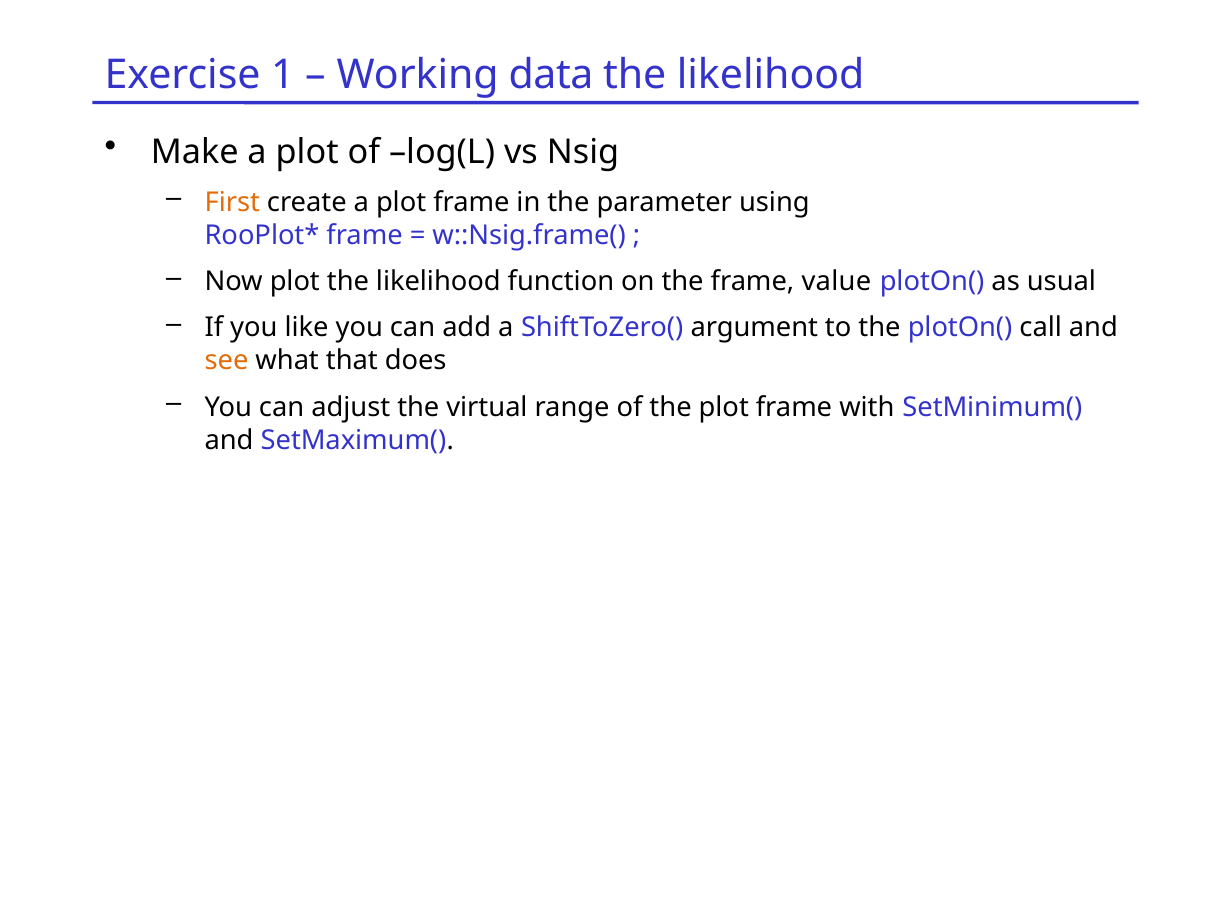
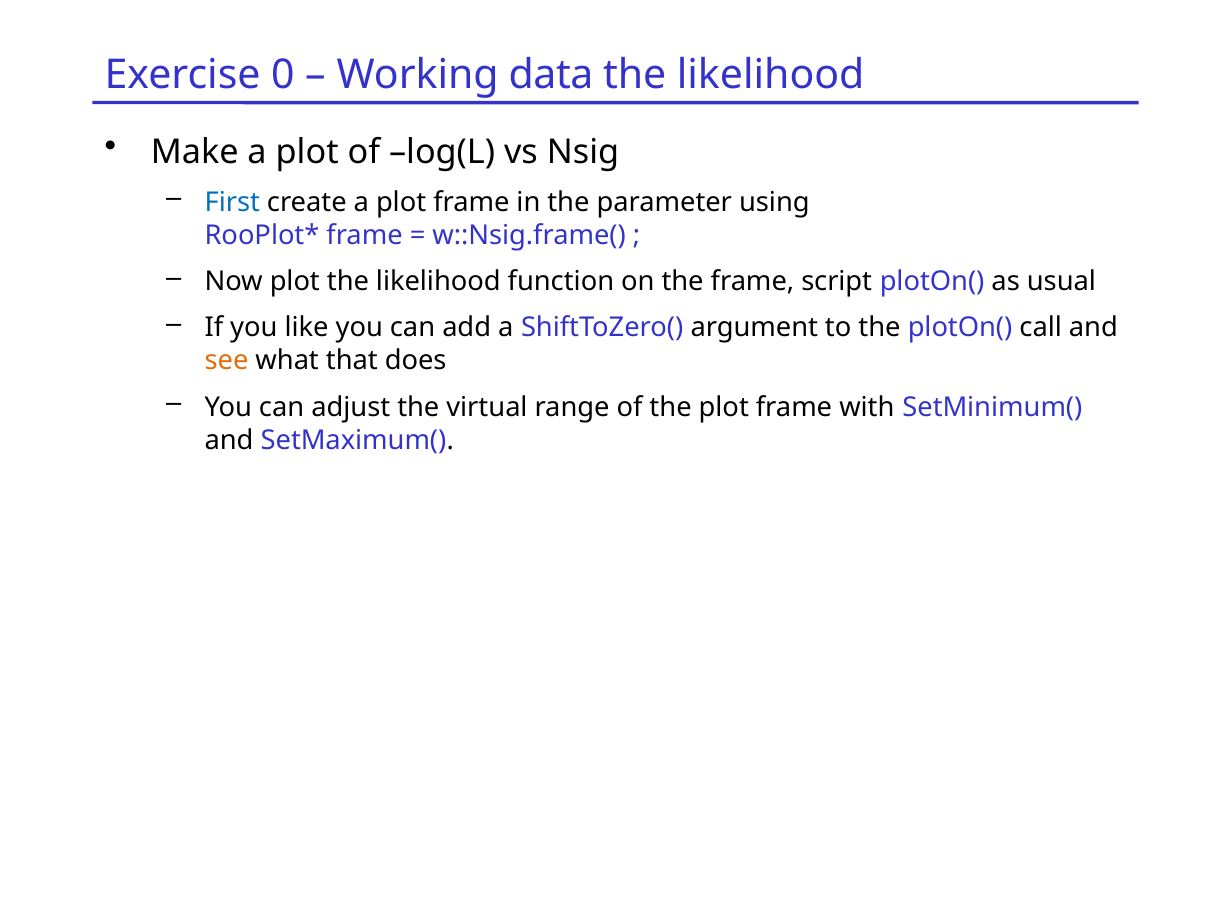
1: 1 -> 0 (283, 75)
First colour: orange -> blue (232, 202)
value: value -> script (837, 282)
